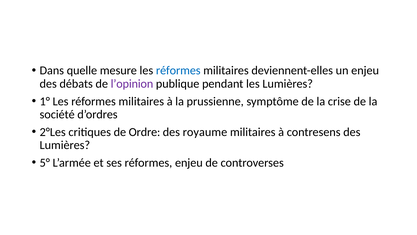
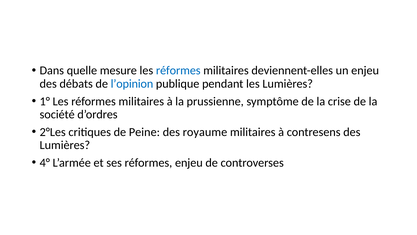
l’opinion colour: purple -> blue (132, 84)
Ordre: Ordre -> Peine (144, 132)
5°: 5° -> 4° (45, 162)
